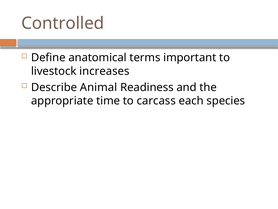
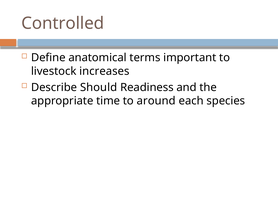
Animal: Animal -> Should (99, 87)
carcass: carcass -> around (156, 101)
